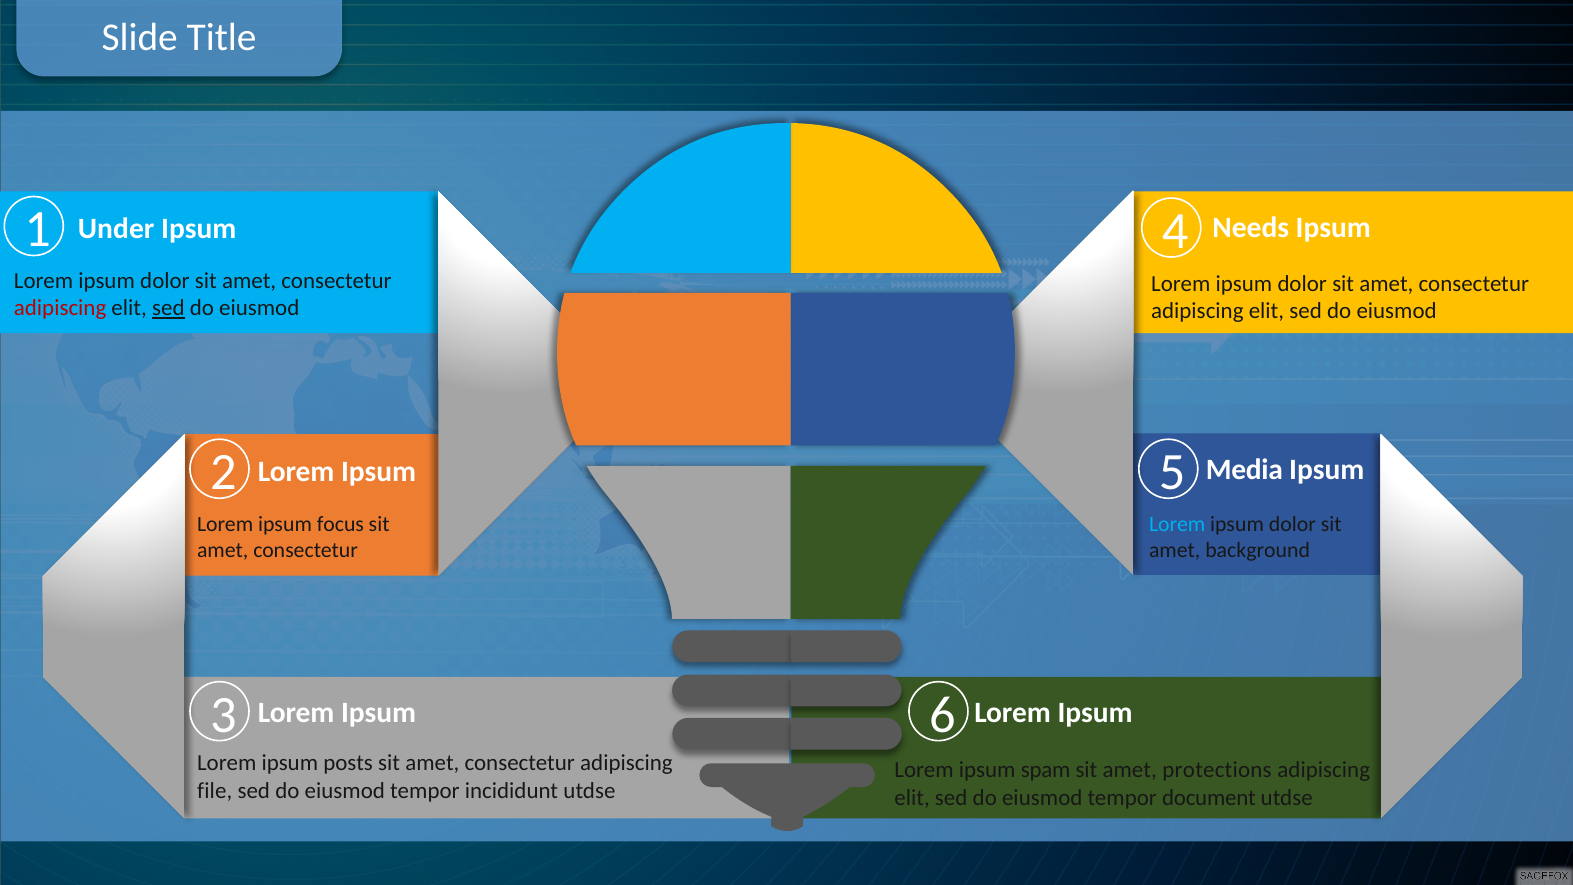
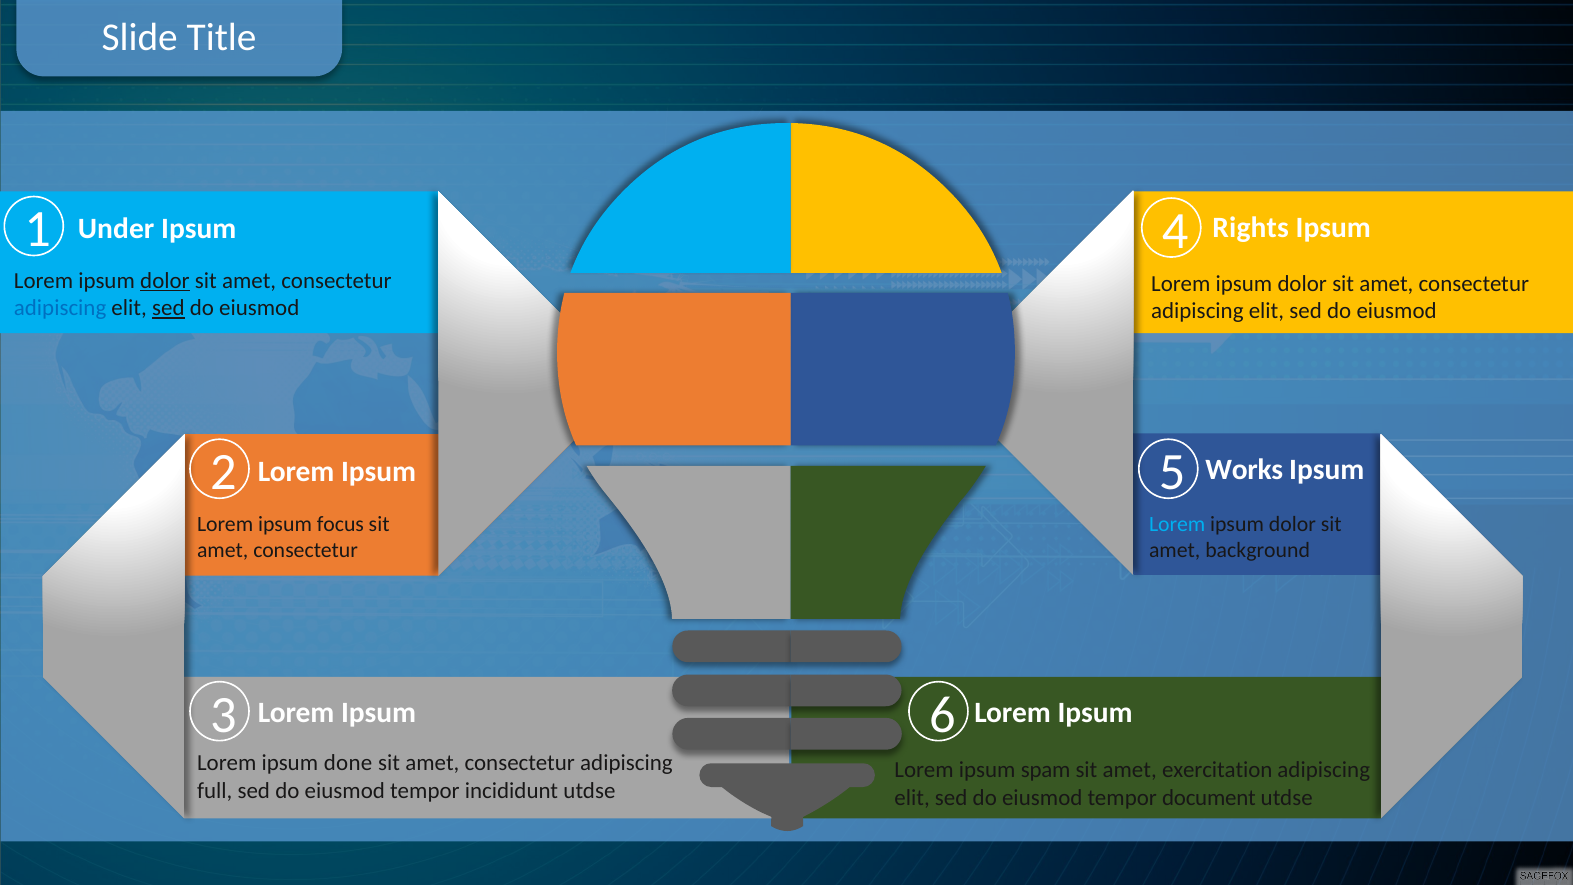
Needs: Needs -> Rights (1251, 228)
dolor underline: none -> present (165, 281)
adipiscing colour: red -> blue (60, 308)
Media: Media -> Works (1244, 470)
posts: posts -> done (348, 763)
protections: protections -> exercitation (1217, 770)
file: file -> full (215, 790)
